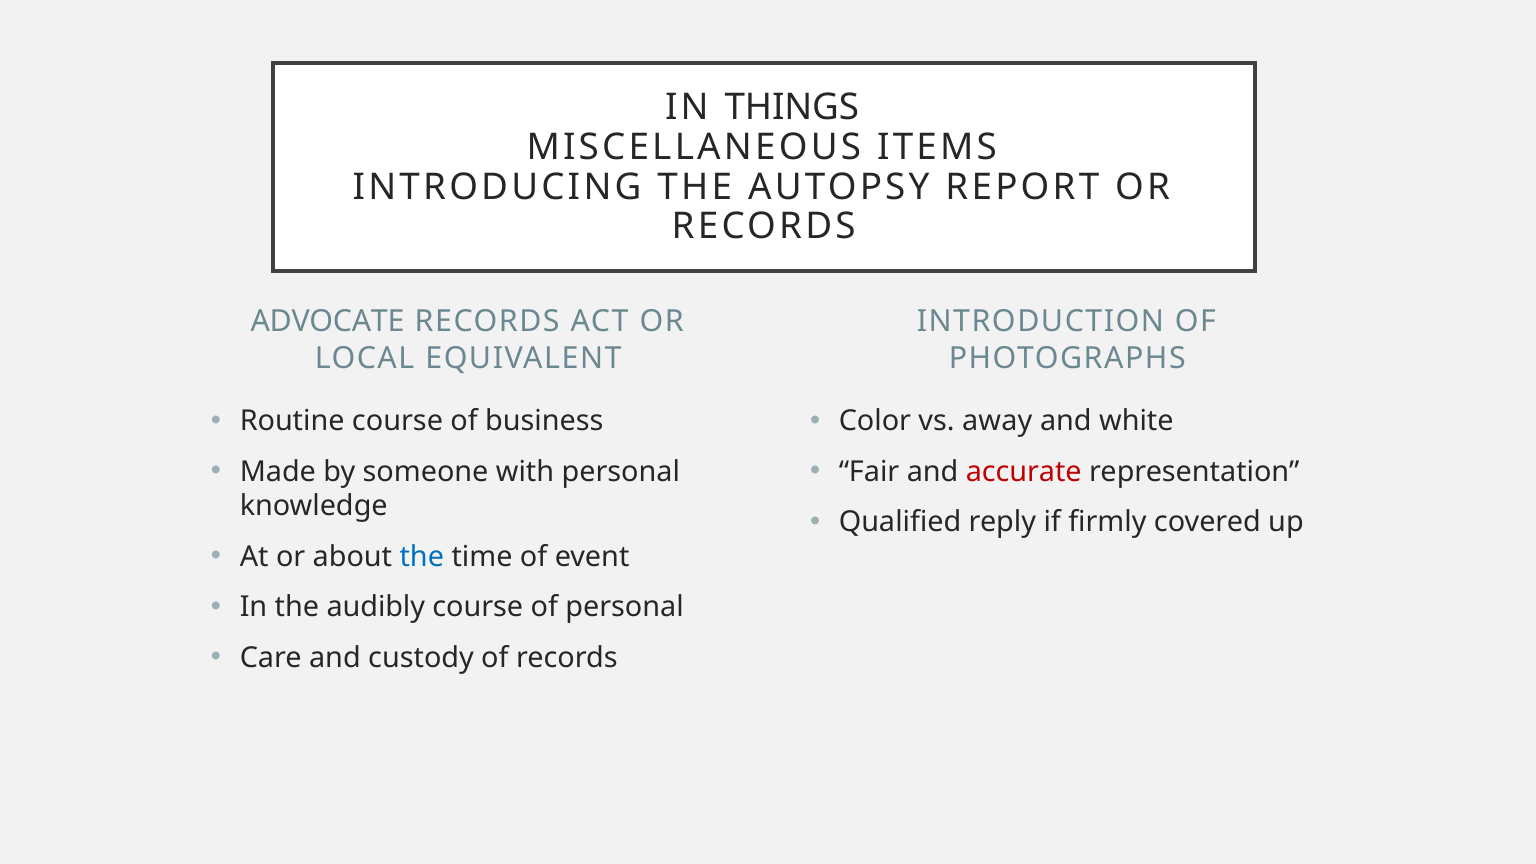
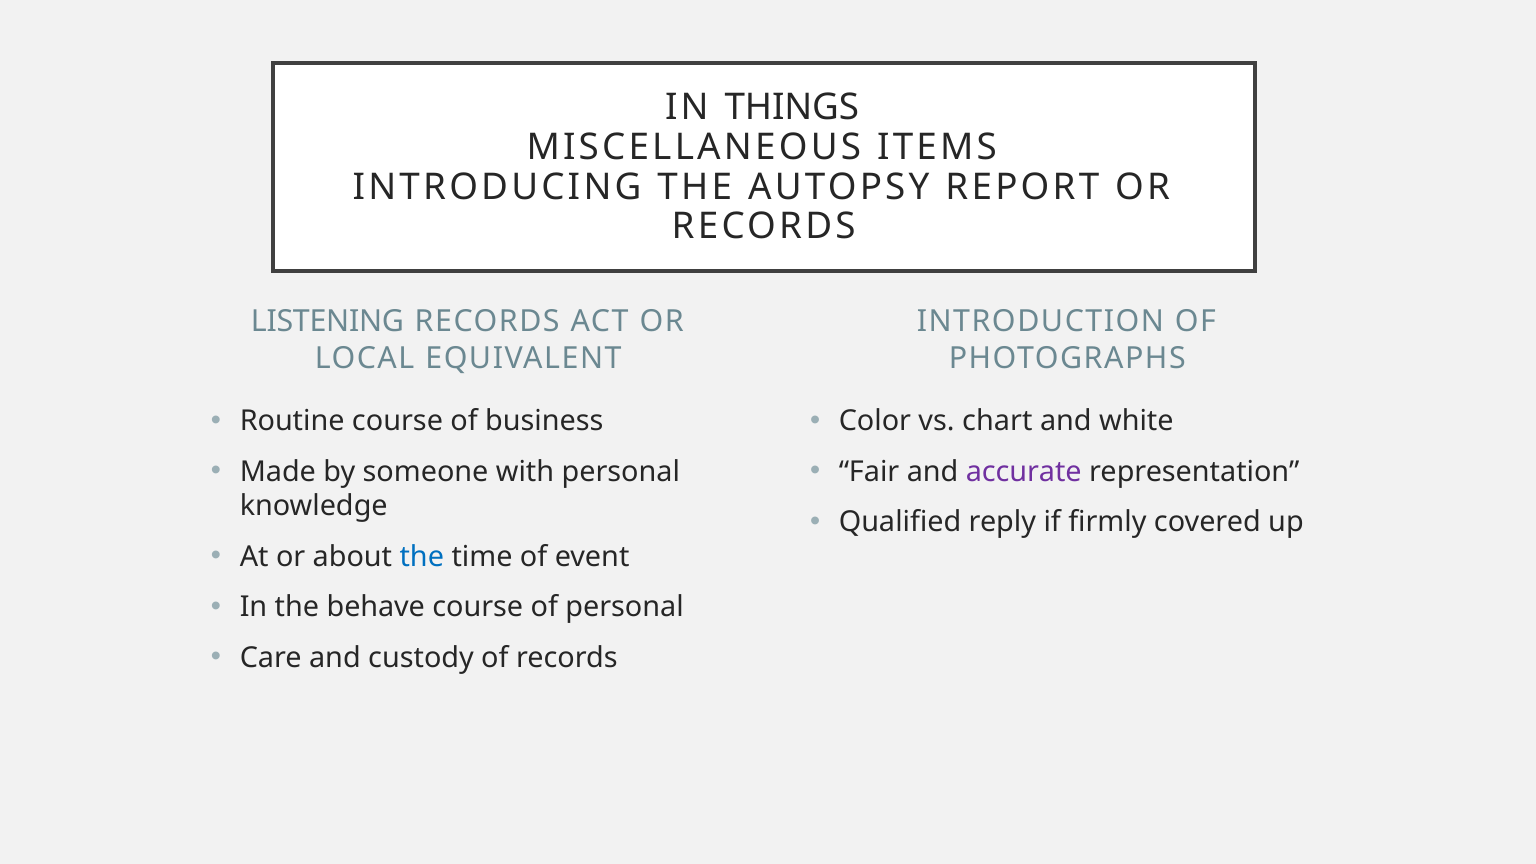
ADVOCATE: ADVOCATE -> LISTENING (327, 322)
away: away -> chart (997, 421)
accurate colour: red -> purple (1024, 472)
audibly: audibly -> behave (376, 607)
